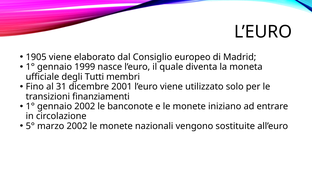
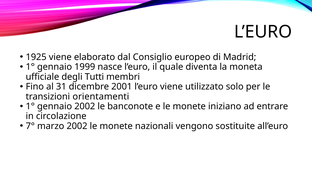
1905: 1905 -> 1925 (36, 57)
finanziamenti: finanziamenti -> orientamenti (101, 96)
5°: 5° -> 7° (30, 126)
